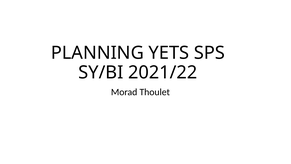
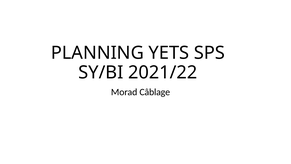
Thoulet: Thoulet -> Câblage (155, 92)
